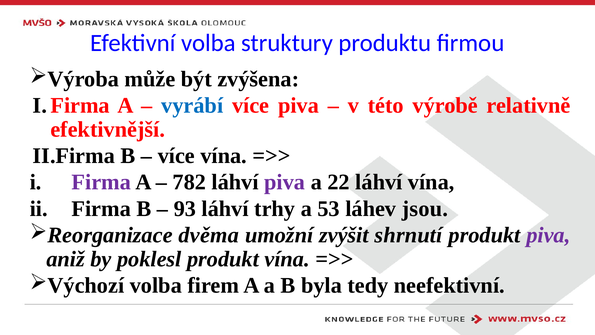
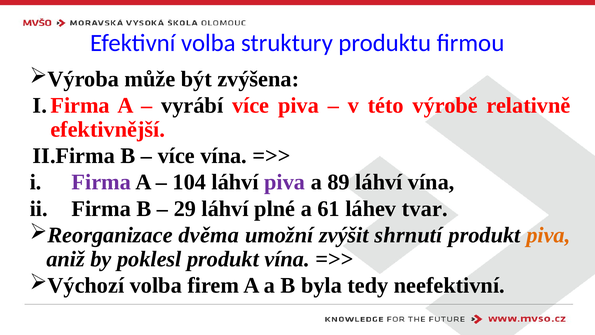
vyrábí colour: blue -> black (192, 105)
782: 782 -> 104 (189, 182)
22: 22 -> 89 (339, 182)
93: 93 -> 29 (185, 208)
trhy: trhy -> plné (275, 208)
53: 53 -> 61 (329, 208)
jsou: jsou -> tvar (425, 208)
piva colour: purple -> orange (548, 235)
